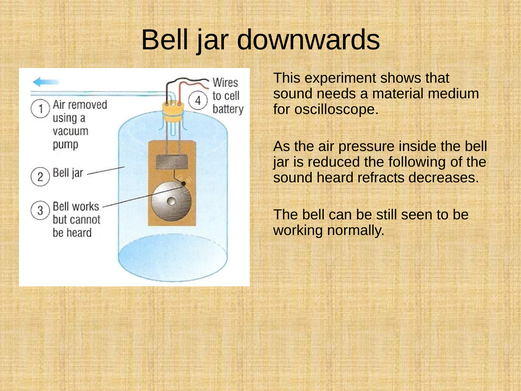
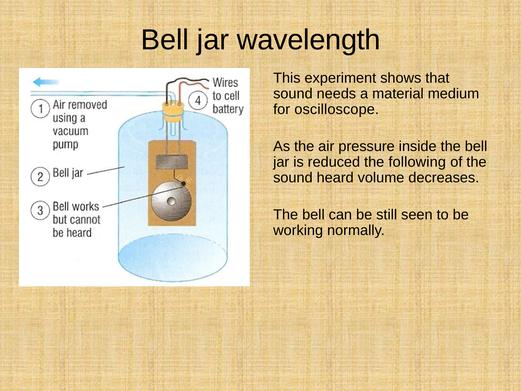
downwards: downwards -> wavelength (309, 40)
refracts: refracts -> volume (381, 178)
